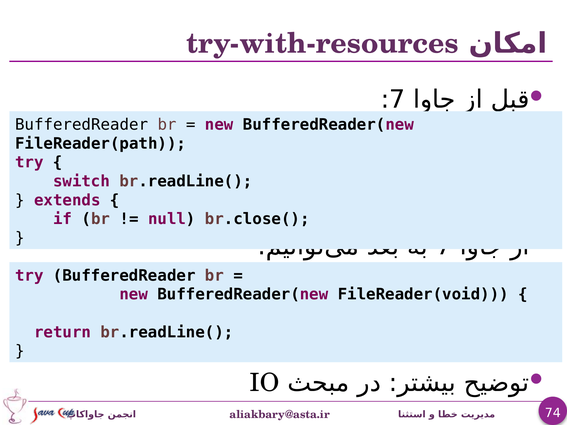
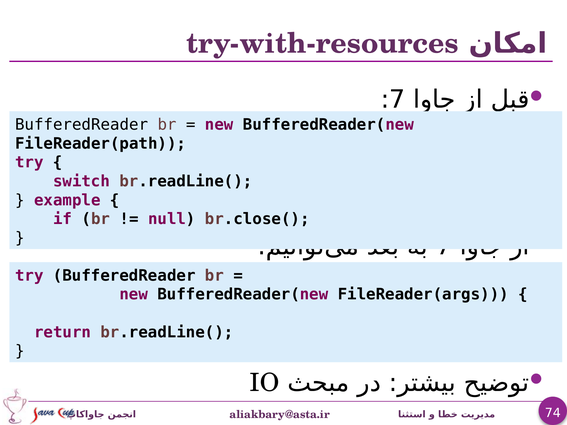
extends: extends -> example (67, 200)
FileReader(void: FileReader(void -> FileReader(args (423, 295)
